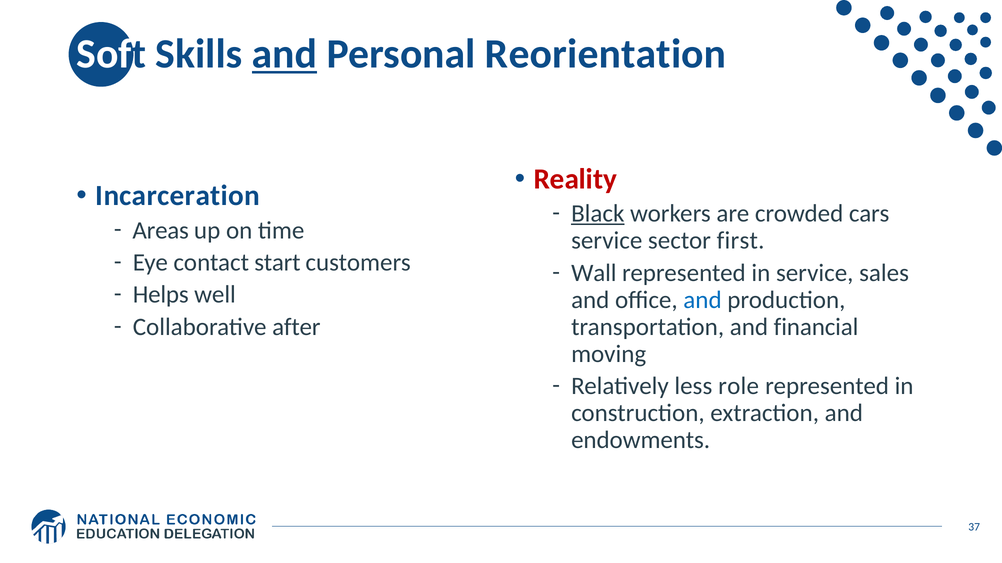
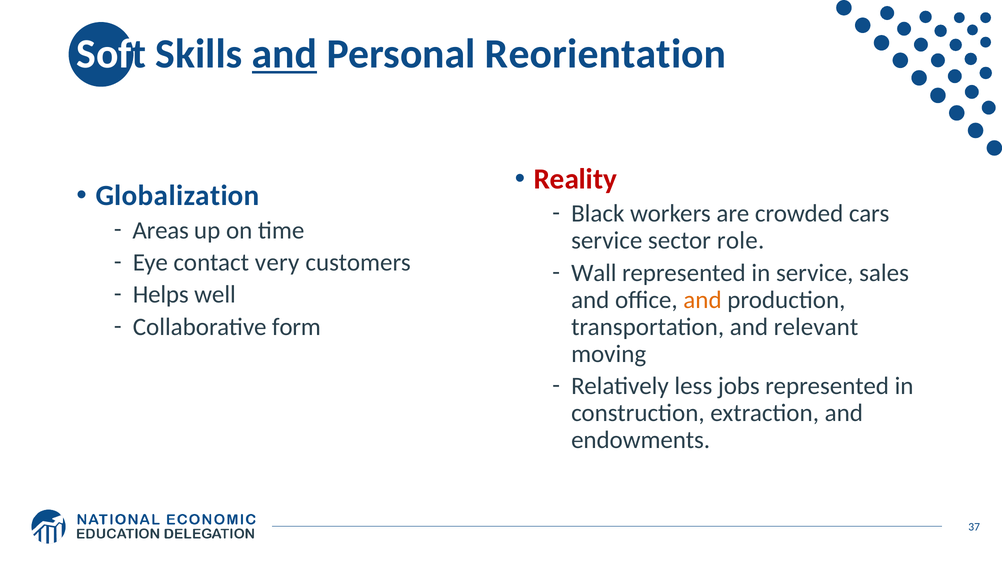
Incarceration: Incarceration -> Globalization (178, 196)
Black underline: present -> none (598, 214)
first: first -> role (741, 241)
start: start -> very (277, 263)
and colour: blue -> orange (703, 300)
after: after -> form (296, 327)
financial: financial -> relevant (816, 327)
role: role -> jobs (739, 387)
